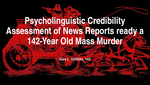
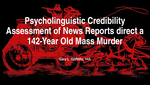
ready: ready -> direct (127, 31)
